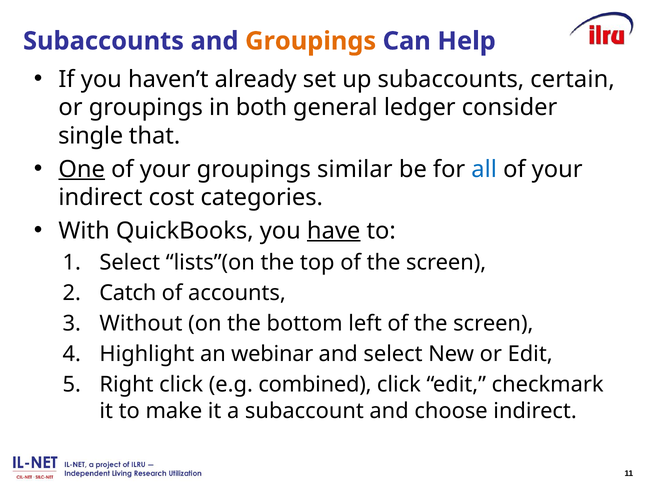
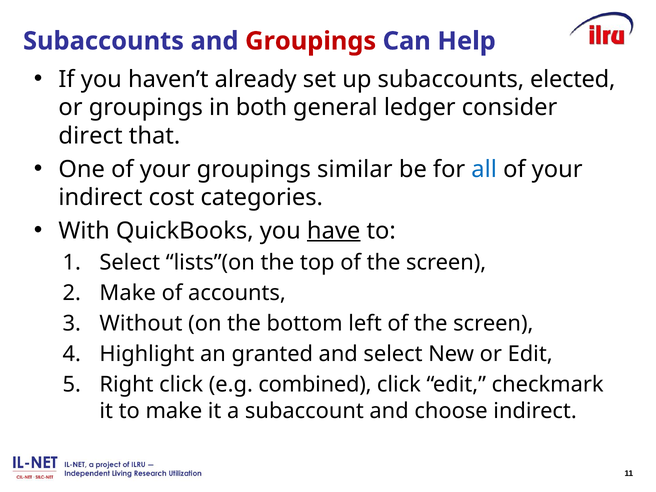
Groupings colour: orange -> red (311, 41)
certain: certain -> elected (573, 79)
single: single -> direct (91, 136)
One underline: present -> none (82, 169)
Catch: Catch -> Make (128, 293)
webinar: webinar -> granted (272, 354)
